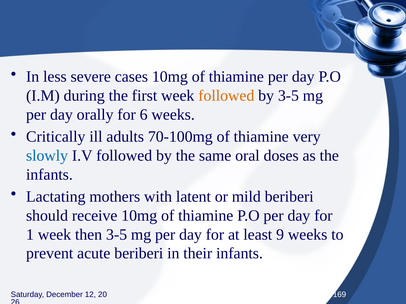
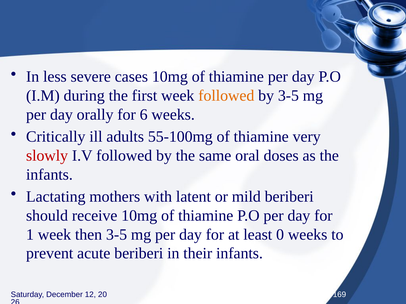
70-100mg: 70-100mg -> 55-100mg (180, 137)
slowly colour: blue -> red (47, 156)
9: 9 -> 0 (280, 235)
